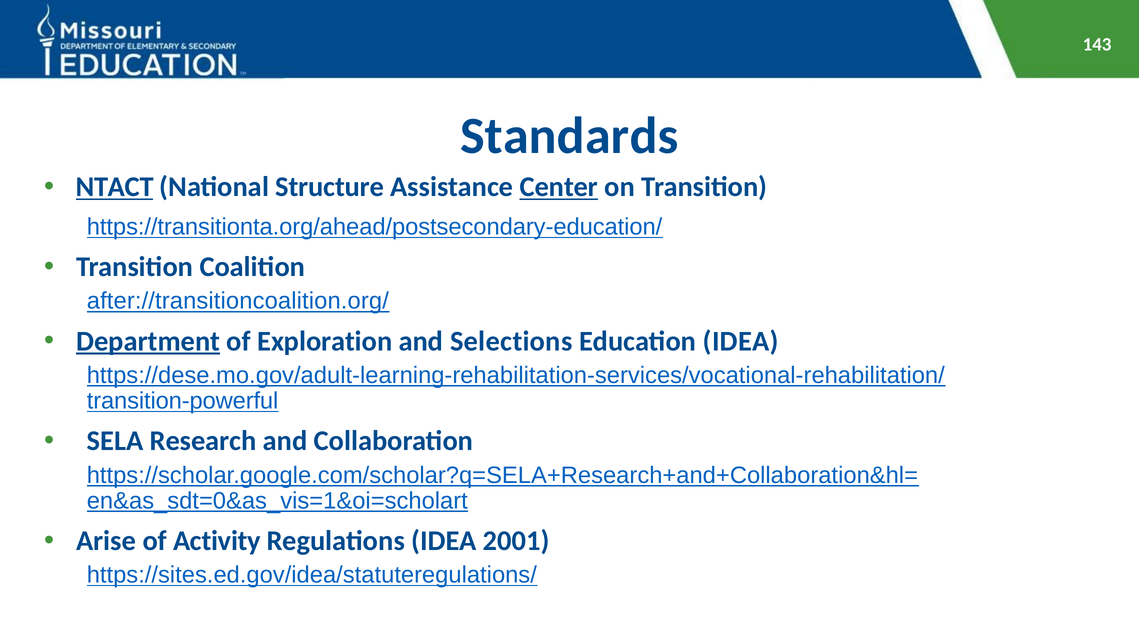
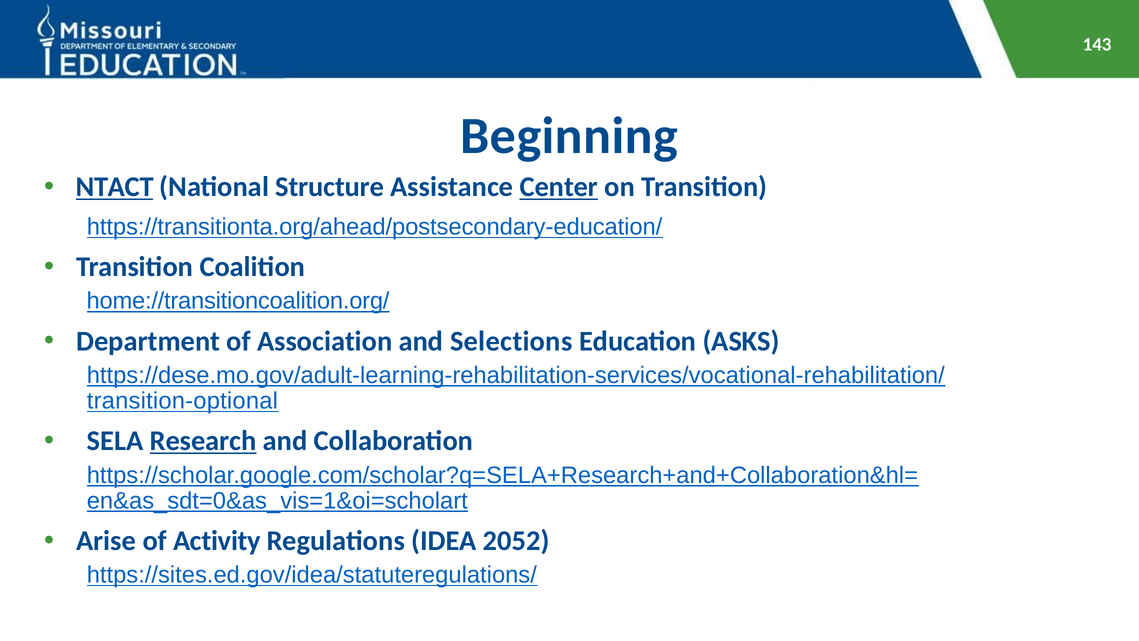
Standards: Standards -> Beginning (569, 136)
after://transitioncoalition.org/: after://transitioncoalition.org/ -> home://transitioncoalition.org/ (238, 301)
Department underline: present -> none (148, 341)
Exploration: Exploration -> Association (325, 341)
Education IDEA: IDEA -> ASKS (741, 341)
transition-powerful: transition-powerful -> transition-optional (182, 401)
Research underline: none -> present (203, 441)
2001: 2001 -> 2052 (516, 541)
